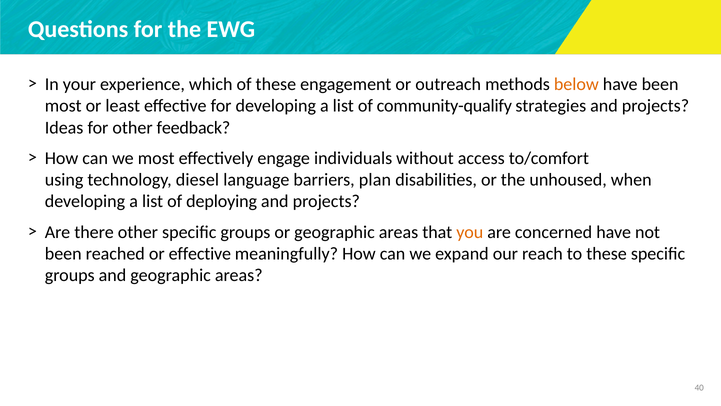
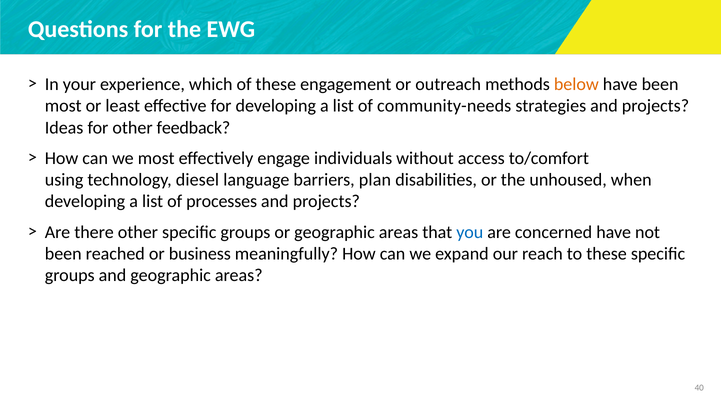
community-qualify: community-qualify -> community-needs (444, 106)
deploying: deploying -> processes (222, 201)
you colour: orange -> blue (470, 232)
or effective: effective -> business (200, 254)
